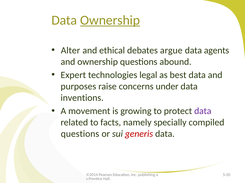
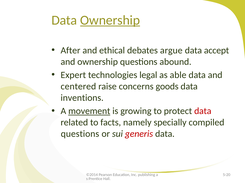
Alter: Alter -> After (71, 50)
agents: agents -> accept (217, 50)
best: best -> able (178, 75)
purposes: purposes -> centered (78, 87)
under: under -> goods (167, 87)
movement underline: none -> present (89, 112)
data colour: purple -> red (203, 112)
